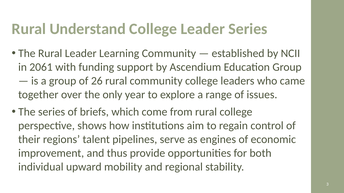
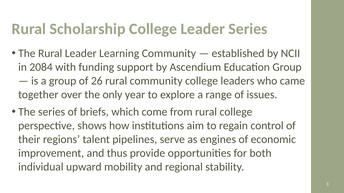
Understand: Understand -> Scholarship (88, 29)
2061: 2061 -> 2084 (41, 67)
